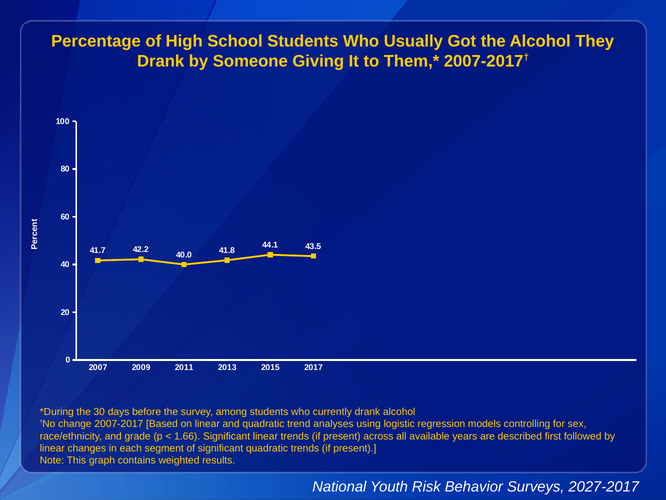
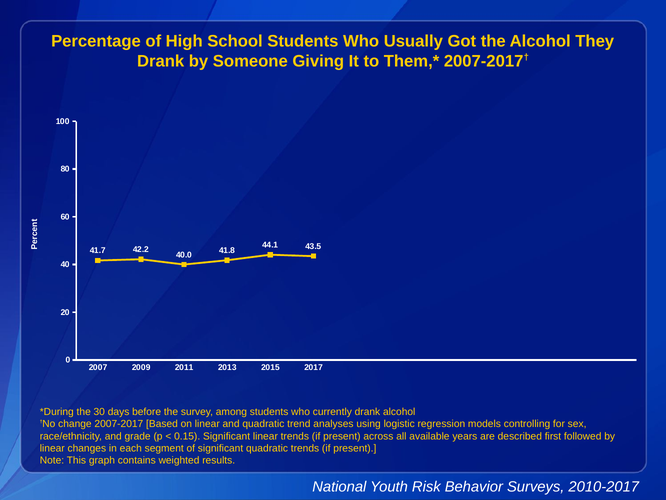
1.66: 1.66 -> 0.15 (187, 436)
2027-2017: 2027-2017 -> 2010-2017 (604, 486)
